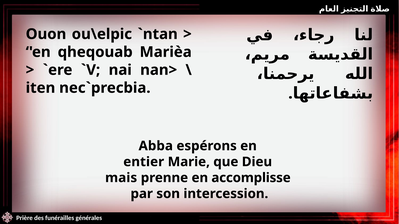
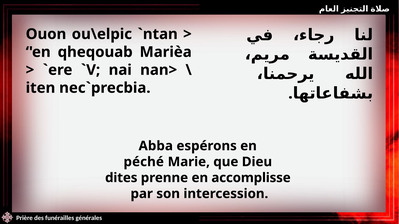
entier: entier -> péché (144, 162)
mais: mais -> dites (121, 178)
